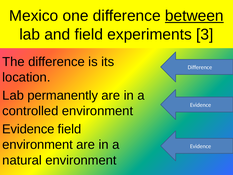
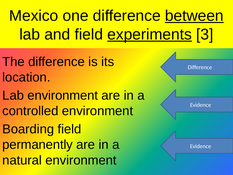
experiments underline: none -> present (150, 34)
Lab permanently: permanently -> environment (63, 95)
Evidence: Evidence -> Boarding (28, 129)
environment: environment -> permanently (38, 144)
